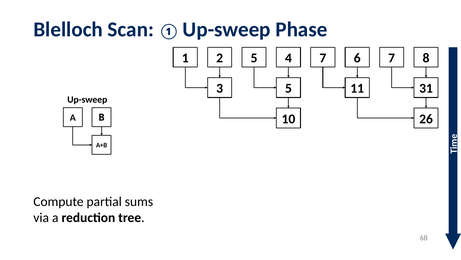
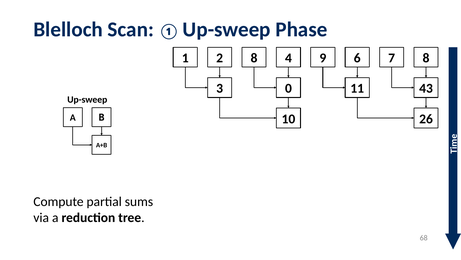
2 5: 5 -> 8 (254, 58)
4 7: 7 -> 9 (323, 58)
3 5: 5 -> 0 (288, 88)
31: 31 -> 43 (426, 88)
